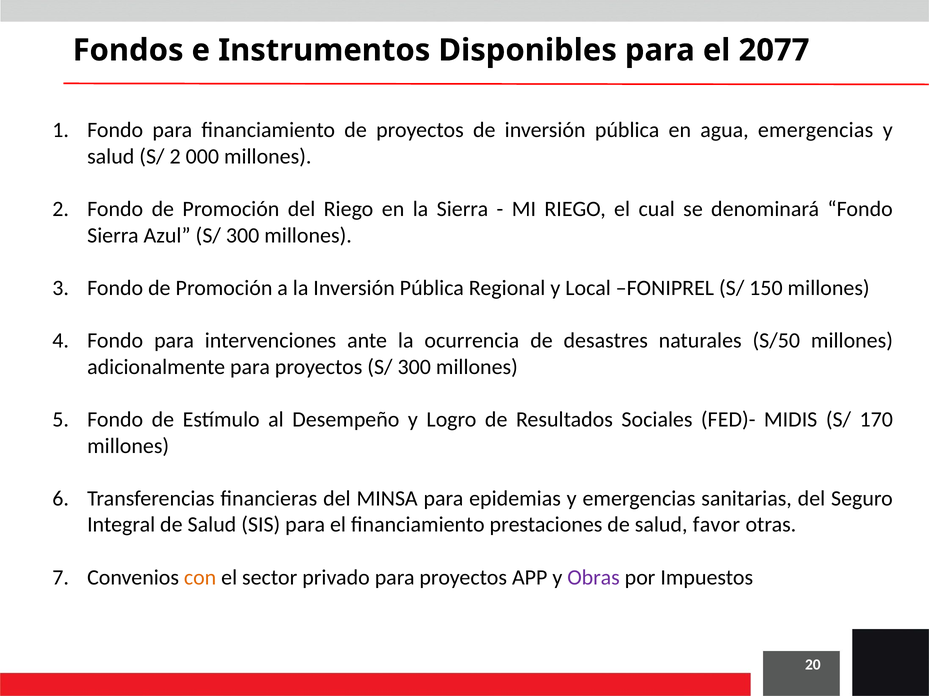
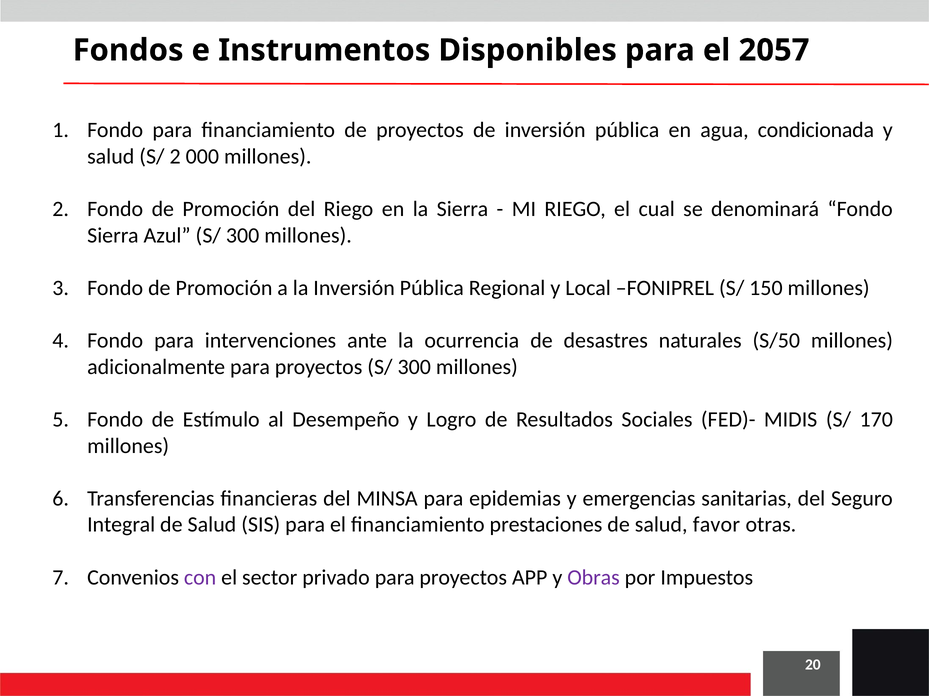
2077: 2077 -> 2057 (774, 50)
agua emergencias: emergencias -> condicionada (816, 130)
con colour: orange -> purple (200, 578)
